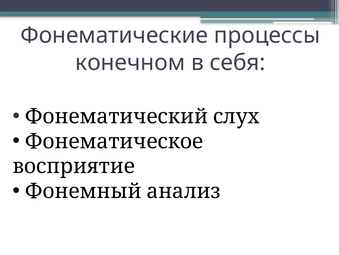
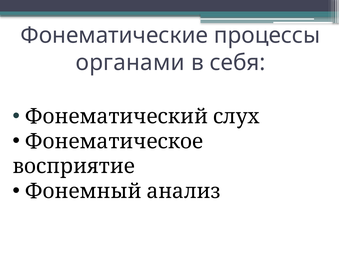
конечном: конечном -> органами (130, 62)
